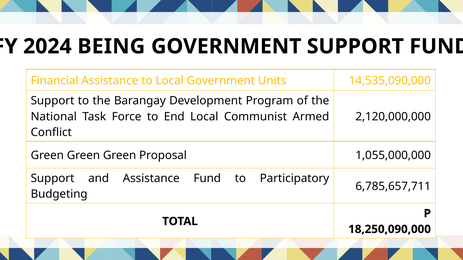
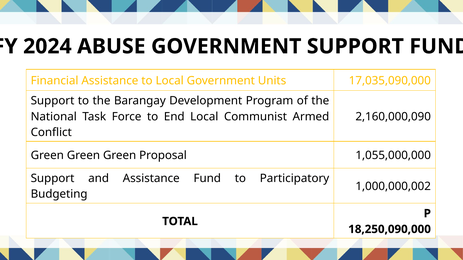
BEING: BEING -> ABUSE (111, 46)
14,535,090,000: 14,535,090,000 -> 17,035,090,000 (390, 81)
2,120,000,000: 2,120,000,000 -> 2,160,000,090 (393, 117)
6,785,657,711: 6,785,657,711 -> 1,000,000,002 (393, 187)
